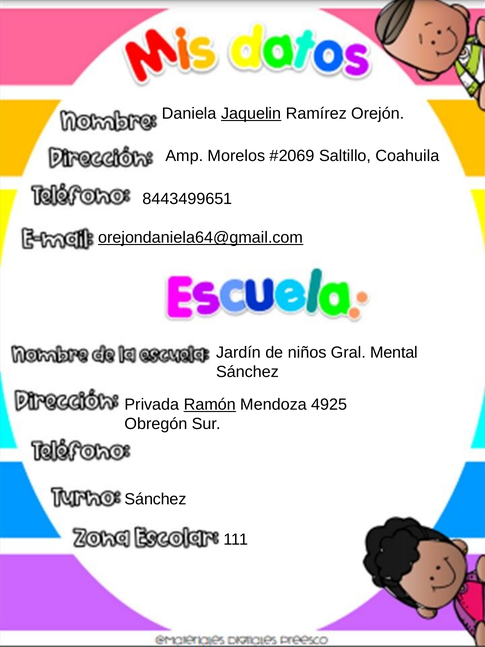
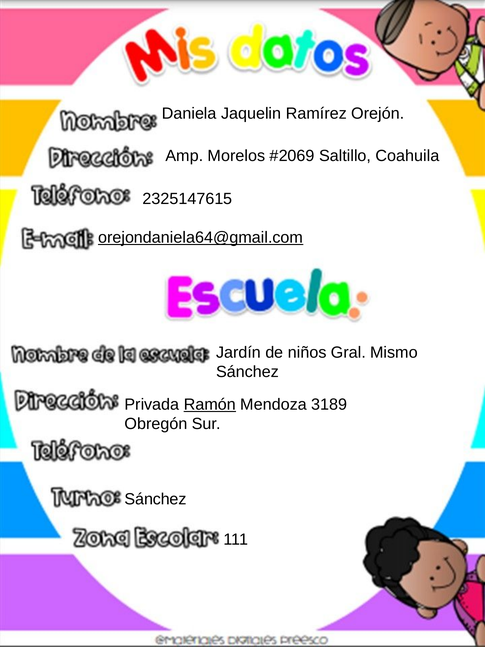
Jaquelin underline: present -> none (251, 113)
8443499651: 8443499651 -> 2325147615 (187, 199)
Mental: Mental -> Mismo (394, 352)
4925: 4925 -> 3189 (329, 404)
